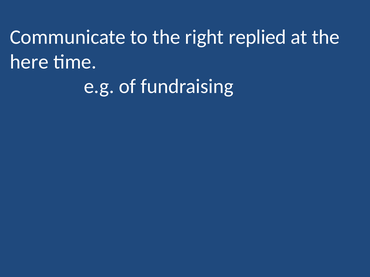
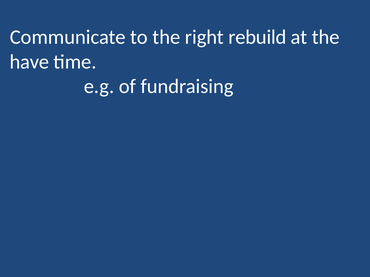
replied: replied -> rebuild (257, 37)
here: here -> have (29, 62)
